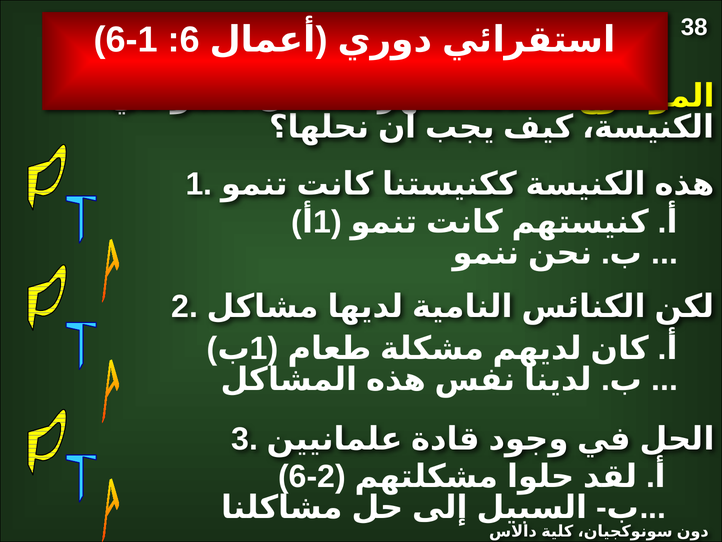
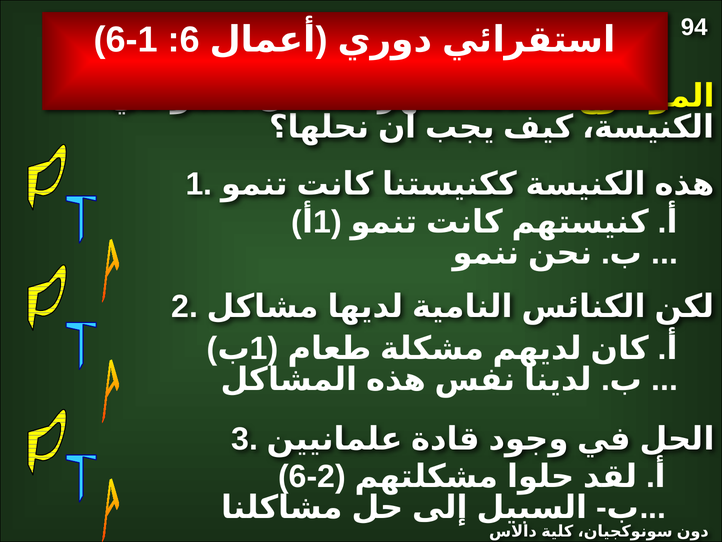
38: 38 -> 94 (694, 27)
